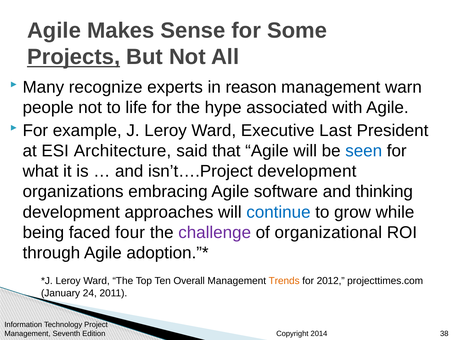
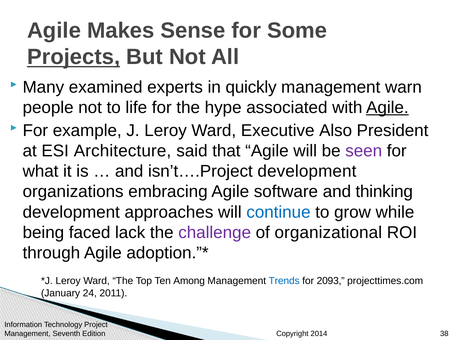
recognize: recognize -> examined (106, 87)
reason: reason -> quickly (251, 87)
Agile underline: none -> present (387, 107)
Last: Last -> Also (336, 130)
seen colour: blue -> purple (364, 151)
four: four -> lack (130, 232)
Overall: Overall -> Among (189, 281)
Trends colour: orange -> blue (284, 281)
2012: 2012 -> 2093 (331, 281)
